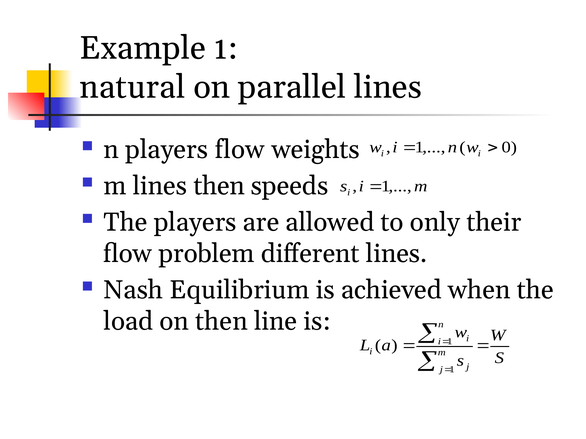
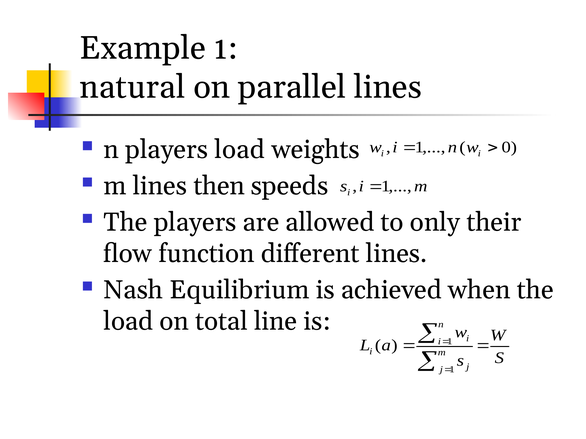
players flow: flow -> load (240, 150)
problem: problem -> function (206, 254)
on then: then -> total (222, 322)
